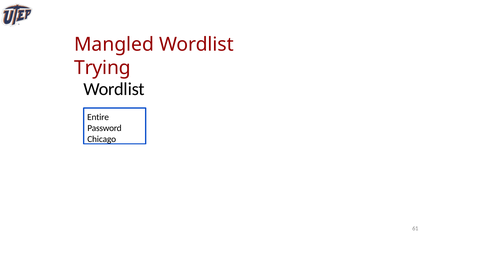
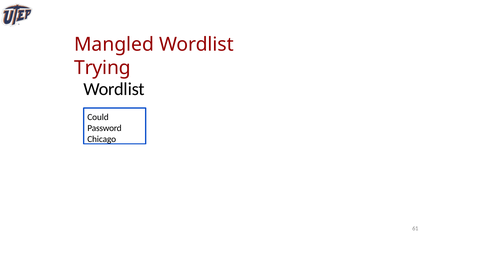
Entire: Entire -> Could (98, 117)
